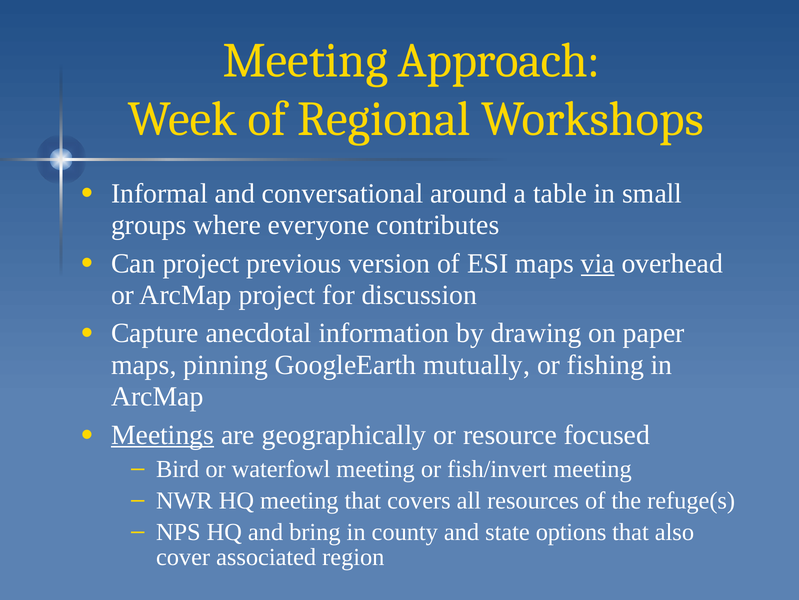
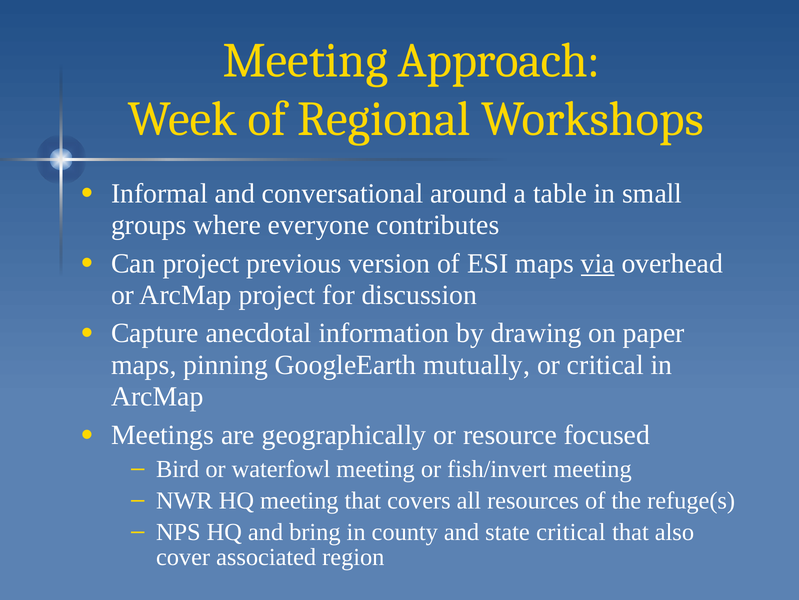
or fishing: fishing -> critical (605, 365)
Meetings underline: present -> none (163, 434)
state options: options -> critical (571, 532)
